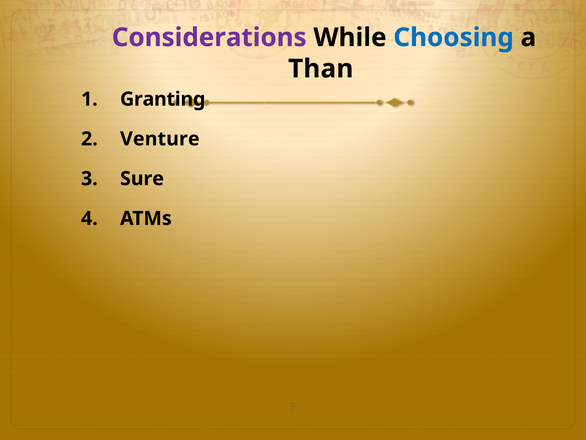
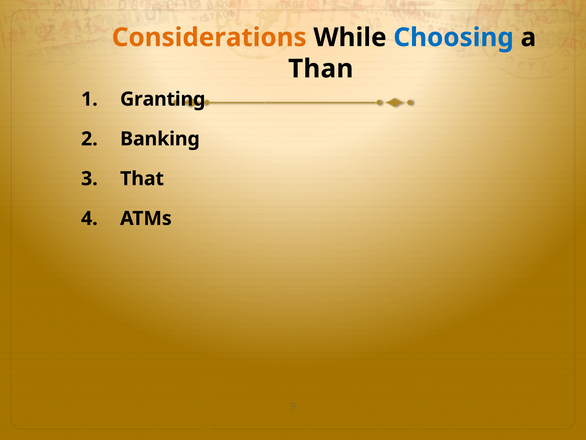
Considerations colour: purple -> orange (209, 37)
Venture: Venture -> Banking (160, 139)
Sure: Sure -> That (142, 178)
